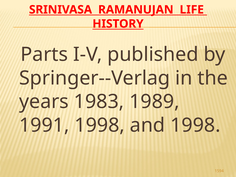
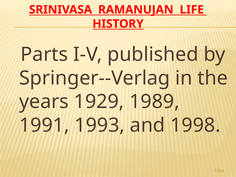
1983: 1983 -> 1929 (99, 102)
1991 1998: 1998 -> 1993 (100, 125)
